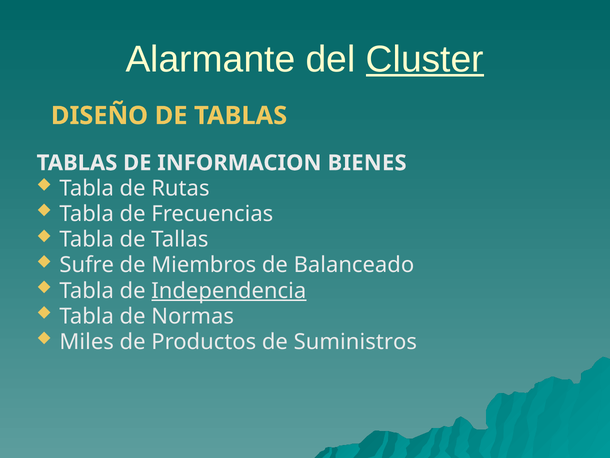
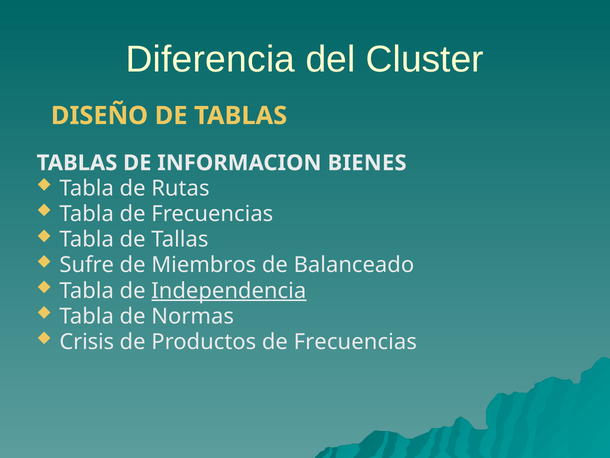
Alarmante: Alarmante -> Diferencia (210, 59)
Cluster underline: present -> none (425, 59)
Miles: Miles -> Crisis (87, 341)
Productos de Suministros: Suministros -> Frecuencias (355, 341)
